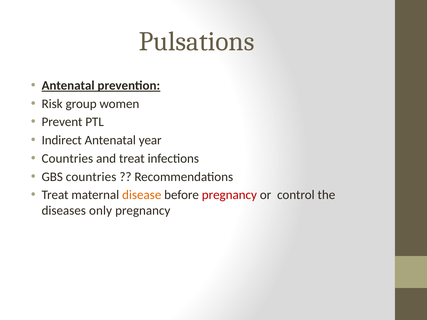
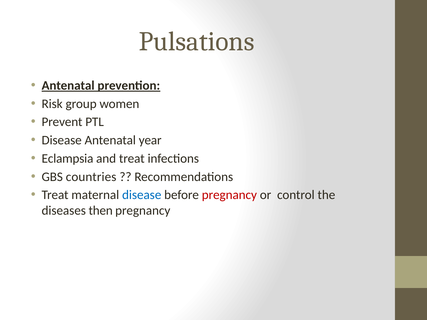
Indirect: Indirect -> Disease (62, 140)
Countries: Countries -> Eclampsia (67, 159)
disease colour: orange -> blue (142, 195)
only: only -> then (101, 211)
